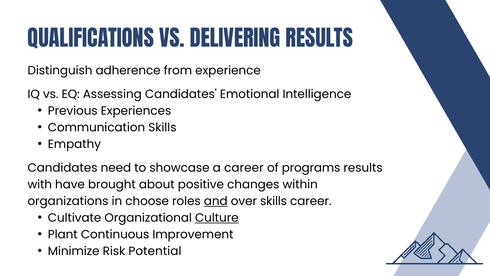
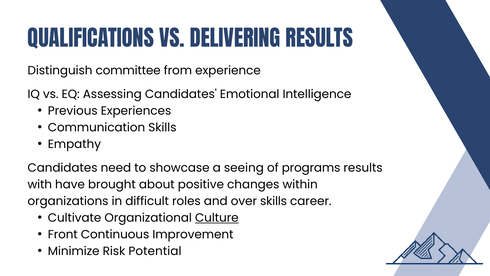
adherence: adherence -> committee (128, 70)
a career: career -> seeing (244, 168)
choose: choose -> difficult (147, 201)
and underline: present -> none (216, 201)
Plant: Plant -> Front (63, 234)
